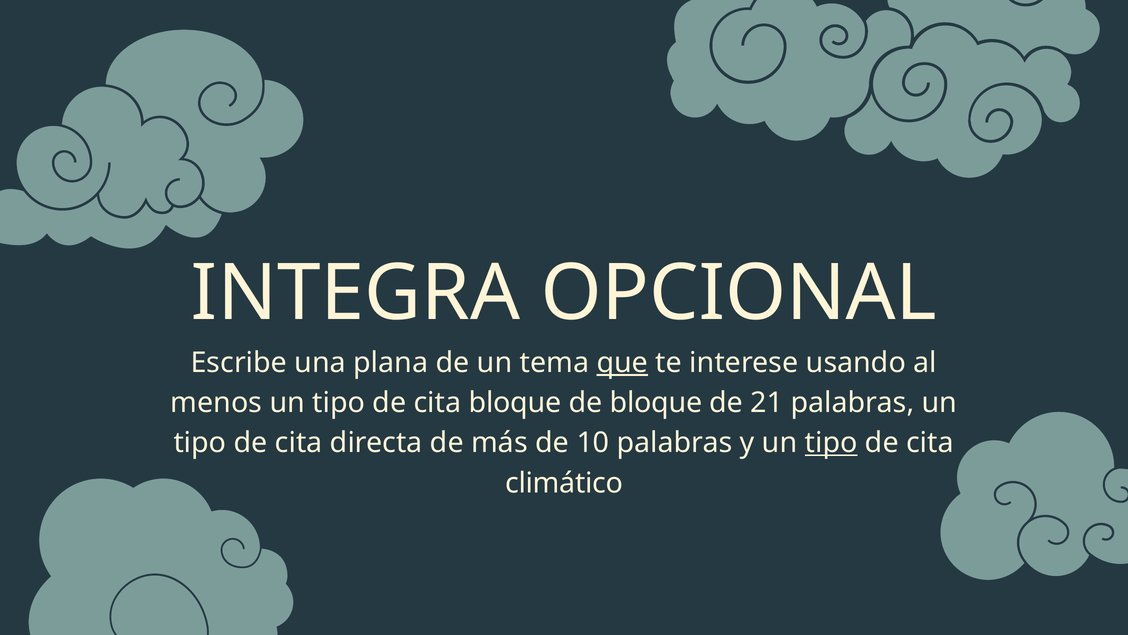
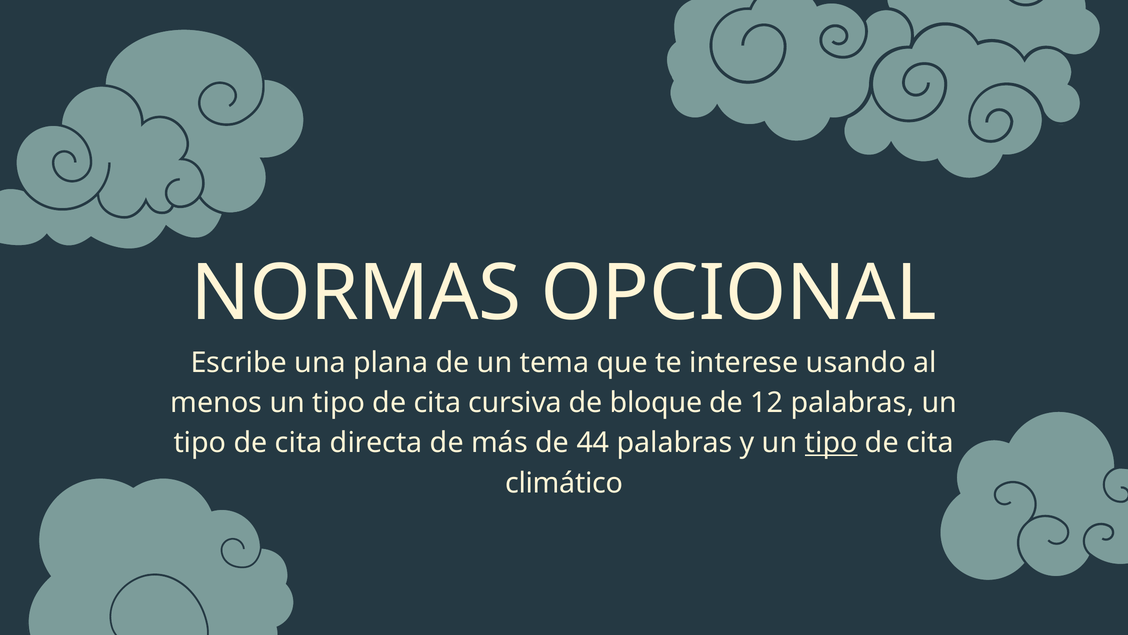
INTEGRA: INTEGRA -> NORMAS (356, 293)
que underline: present -> none (622, 362)
cita bloque: bloque -> cursiva (515, 402)
21: 21 -> 12 (767, 402)
10: 10 -> 44 (593, 443)
